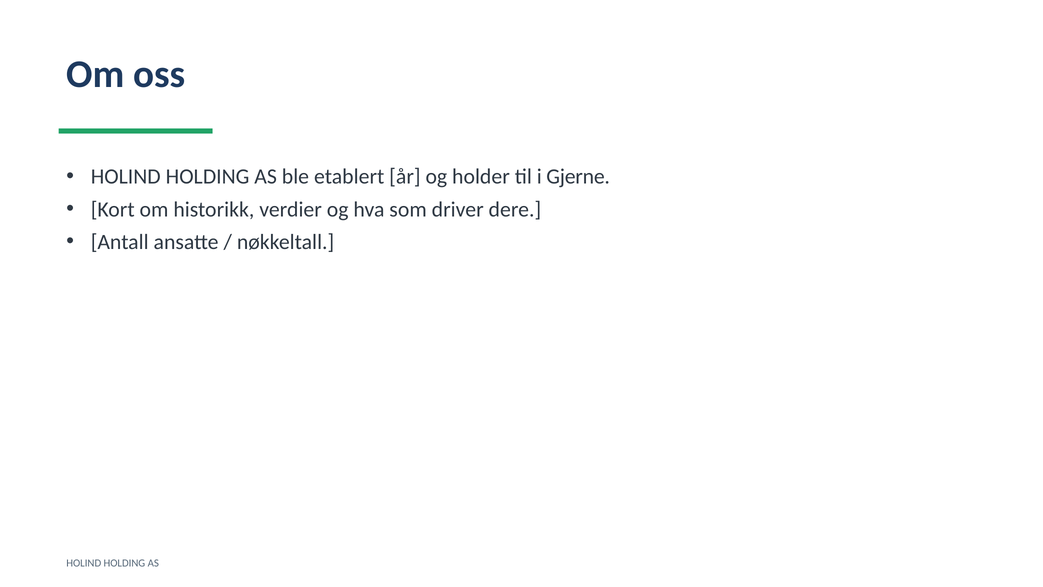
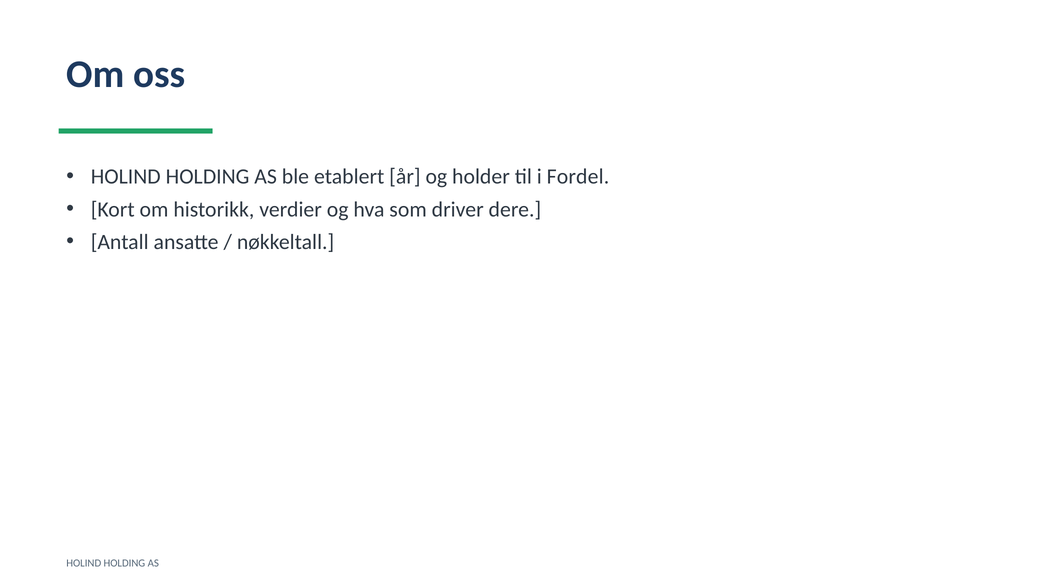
Gjerne: Gjerne -> Fordel (578, 177)
